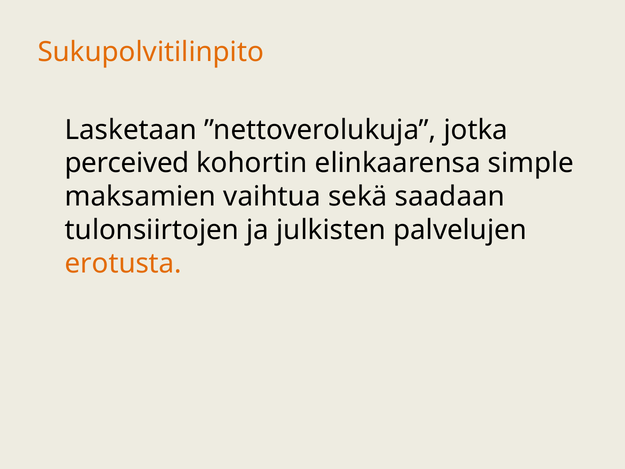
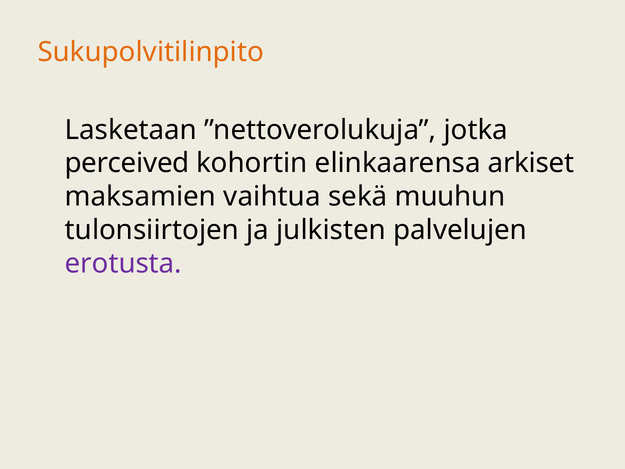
simple: simple -> arkiset (531, 163)
saadaan: saadaan -> muuhun (450, 197)
erotusta colour: orange -> purple (123, 263)
